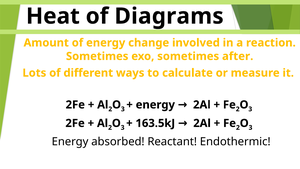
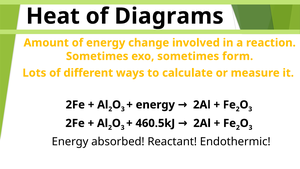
after: after -> form (238, 56)
163.5kJ: 163.5kJ -> 460.5kJ (155, 123)
